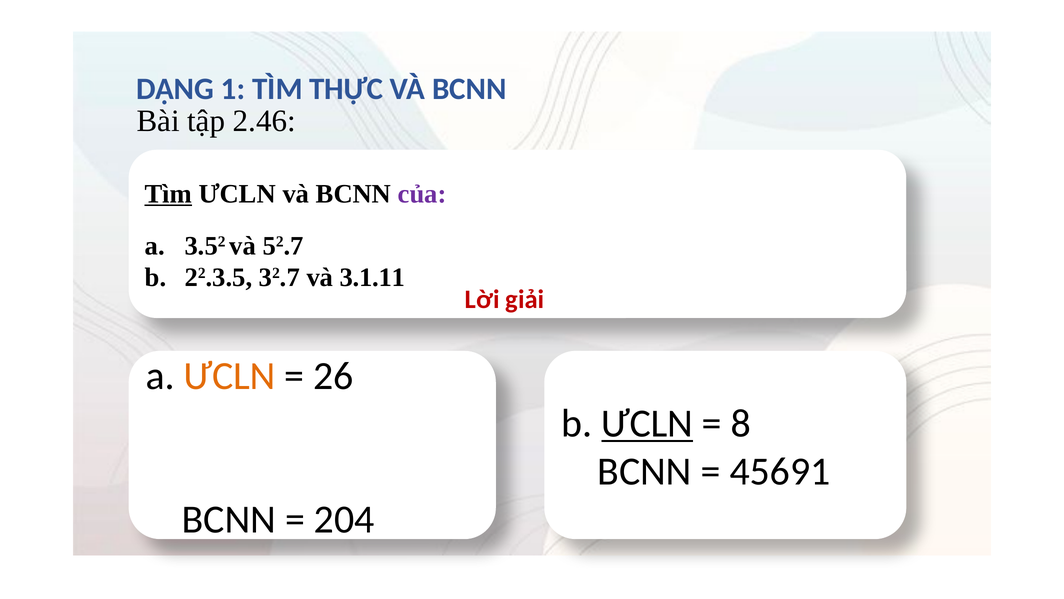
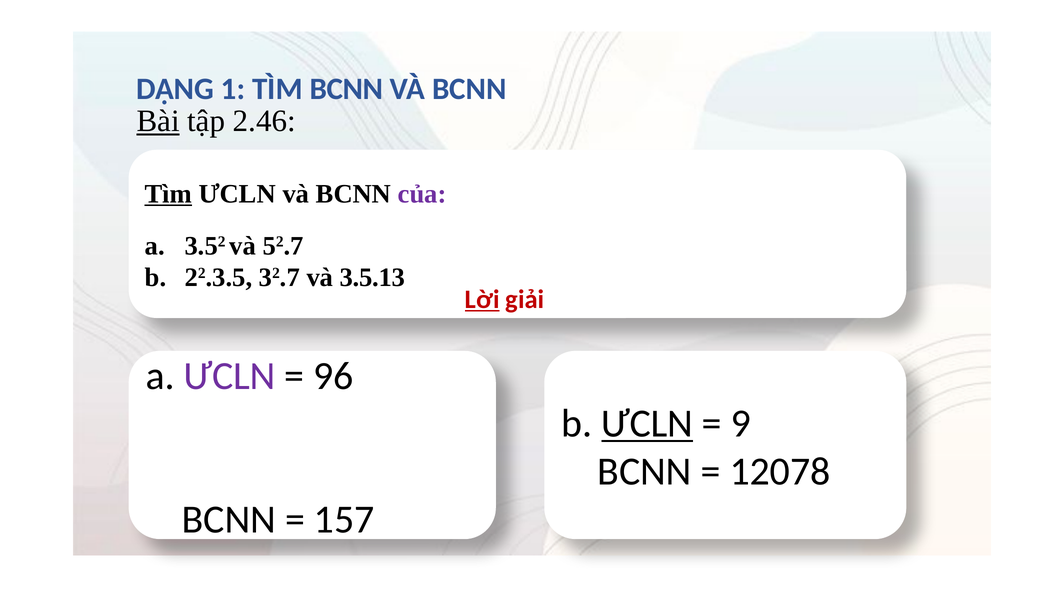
TÌM THỰC: THỰC -> BCNN (346, 89)
Bài underline: none -> present (158, 121)
3.1.11: 3.1.11 -> 3.5.13 (372, 277)
Lời underline: none -> present (482, 299)
ƯCLN colour: orange -> purple (230, 376)
26: 26 -> 96 (333, 376)
8: 8 -> 9 (741, 423)
45691: 45691 -> 12078 (780, 471)
204: 204 -> 157 (344, 519)
